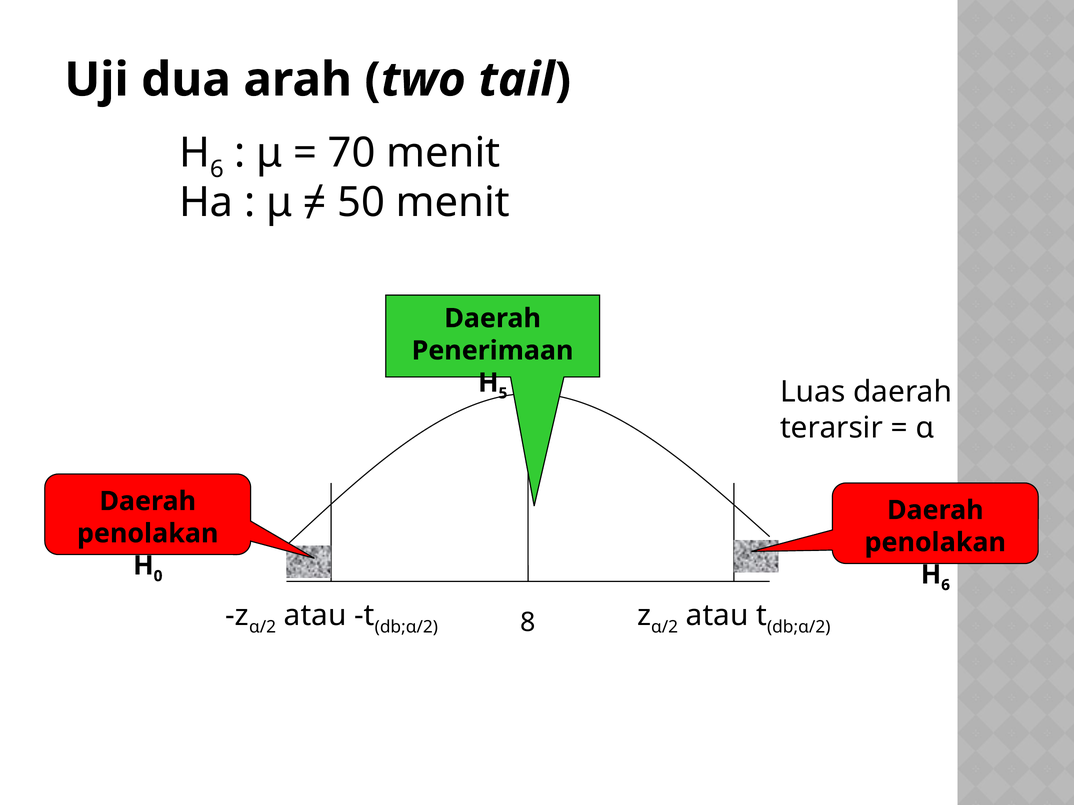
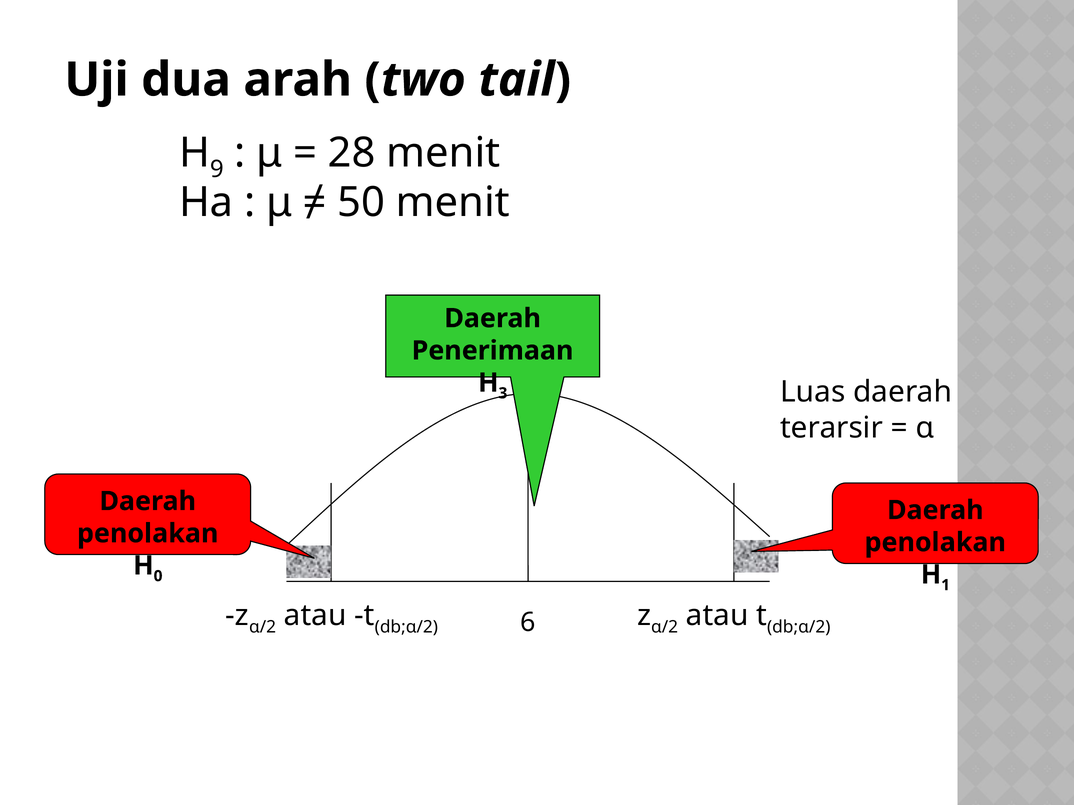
6: 6 -> 9 (217, 170)
70: 70 -> 28 (352, 153)
5: 5 -> 3 (503, 393)
6: 6 -> 1 (946, 585)
8: 8 -> 6 (528, 623)
